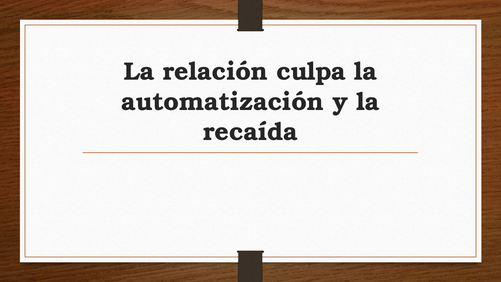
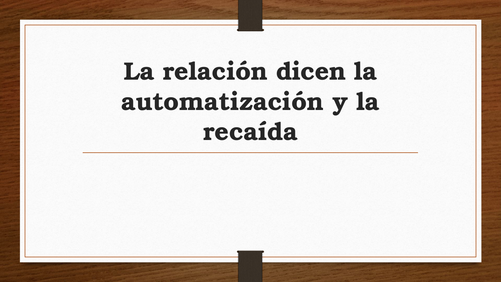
culpa: culpa -> dicen (311, 72)
